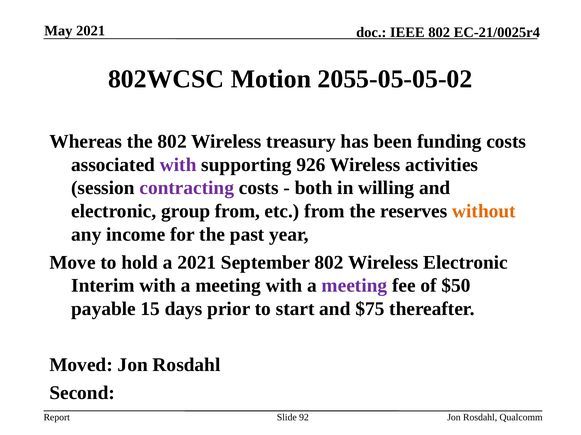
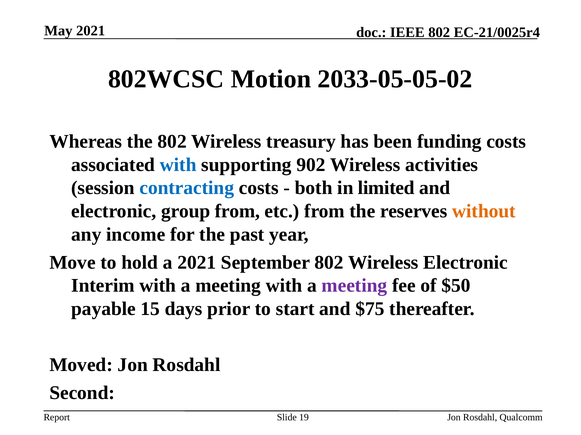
2055-05-05-02: 2055-05-05-02 -> 2033-05-05-02 (395, 79)
with colour: purple -> blue (178, 165)
926: 926 -> 902 (311, 165)
contracting colour: purple -> blue (187, 188)
willing: willing -> limited (386, 188)
92: 92 -> 19 (304, 418)
